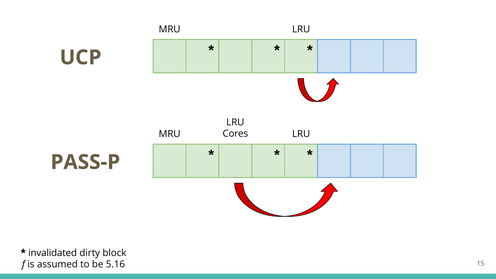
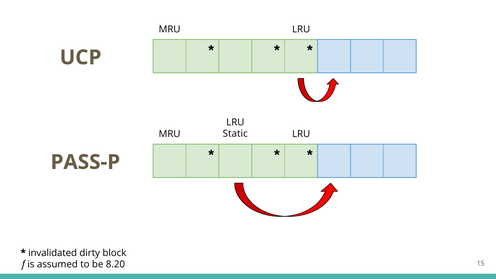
Cores: Cores -> Static (235, 134)
5.16: 5.16 -> 8.20 (115, 264)
